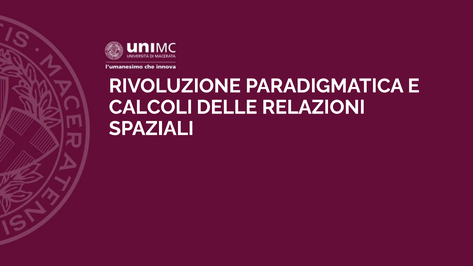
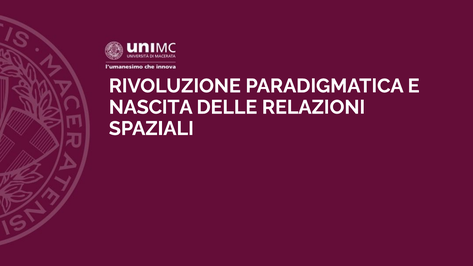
CALCOLI: CALCOLI -> NASCITA (151, 107)
